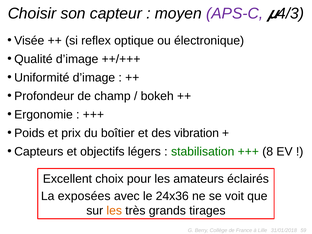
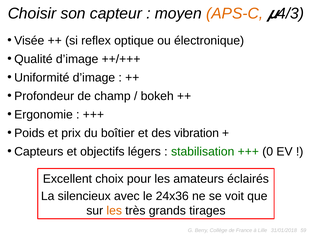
APS-C colour: purple -> orange (235, 14)
8: 8 -> 0 (268, 152)
exposées: exposées -> silencieux (84, 196)
